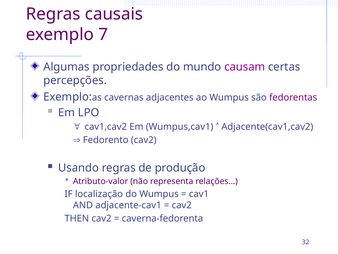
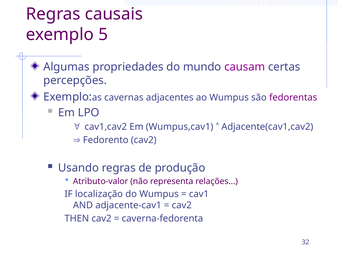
7: 7 -> 5 (103, 34)
